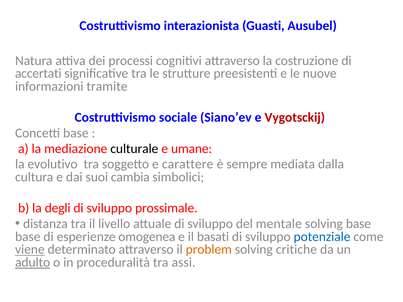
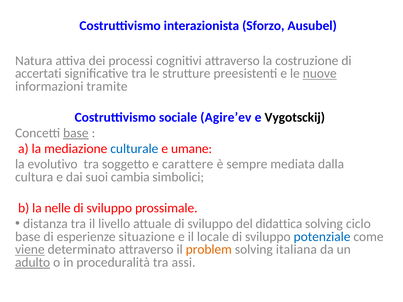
Guasti: Guasti -> Sforzo (263, 26)
nuove underline: none -> present (320, 74)
Siano’ev: Siano’ev -> Agire’ev (226, 118)
Vygotsckij colour: red -> black (295, 118)
base underline: none -> present (76, 133)
culturale colour: black -> blue (134, 149)
degli: degli -> nelle (58, 208)
mentale: mentale -> didattica (279, 224)
solving base: base -> ciclo (358, 224)
omogenea: omogenea -> situazione (147, 237)
basati: basati -> locale (213, 237)
critiche: critiche -> italiana (296, 250)
